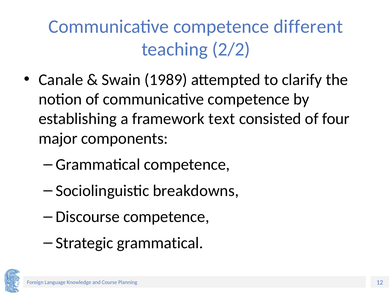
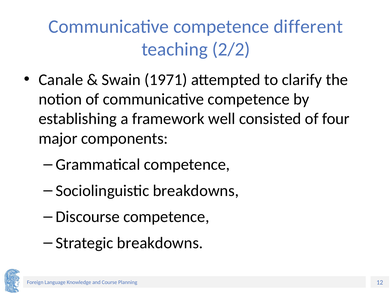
1989: 1989 -> 1971 (166, 80)
text: text -> well (222, 119)
Strategic grammatical: grammatical -> breakdowns (160, 243)
